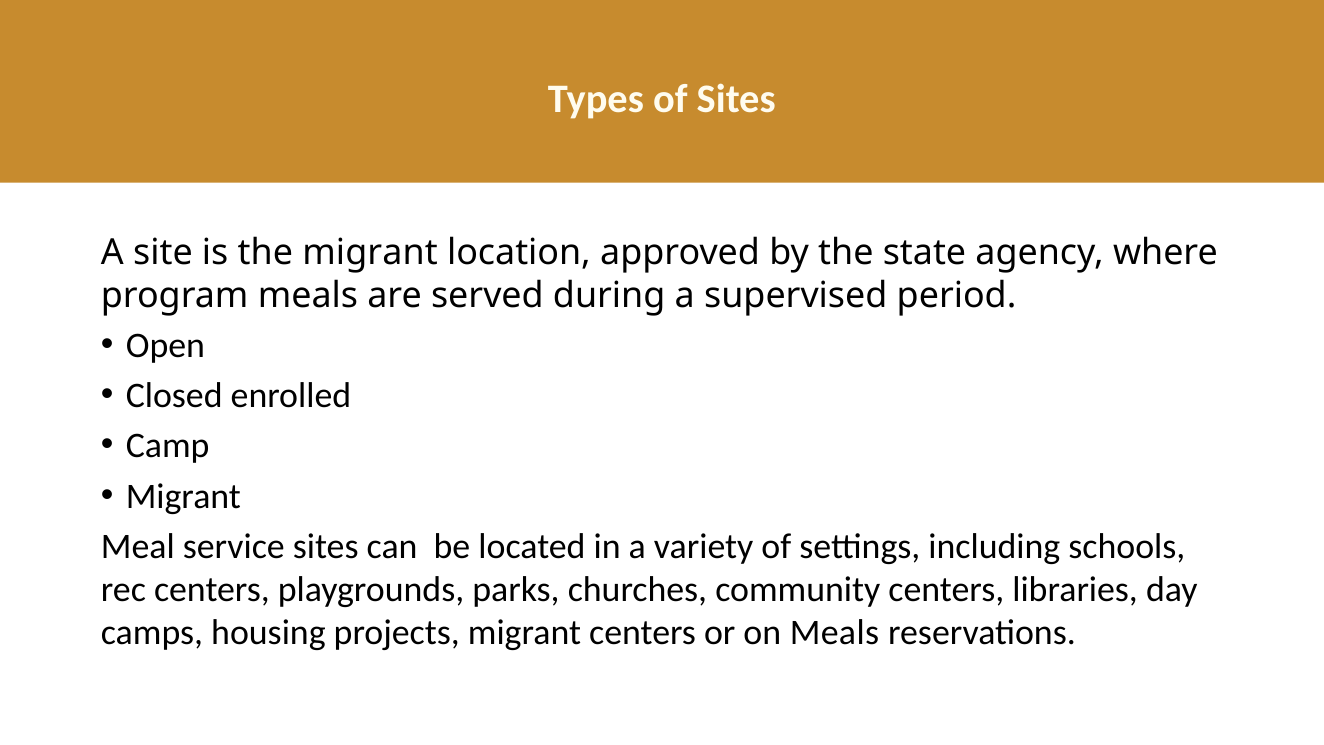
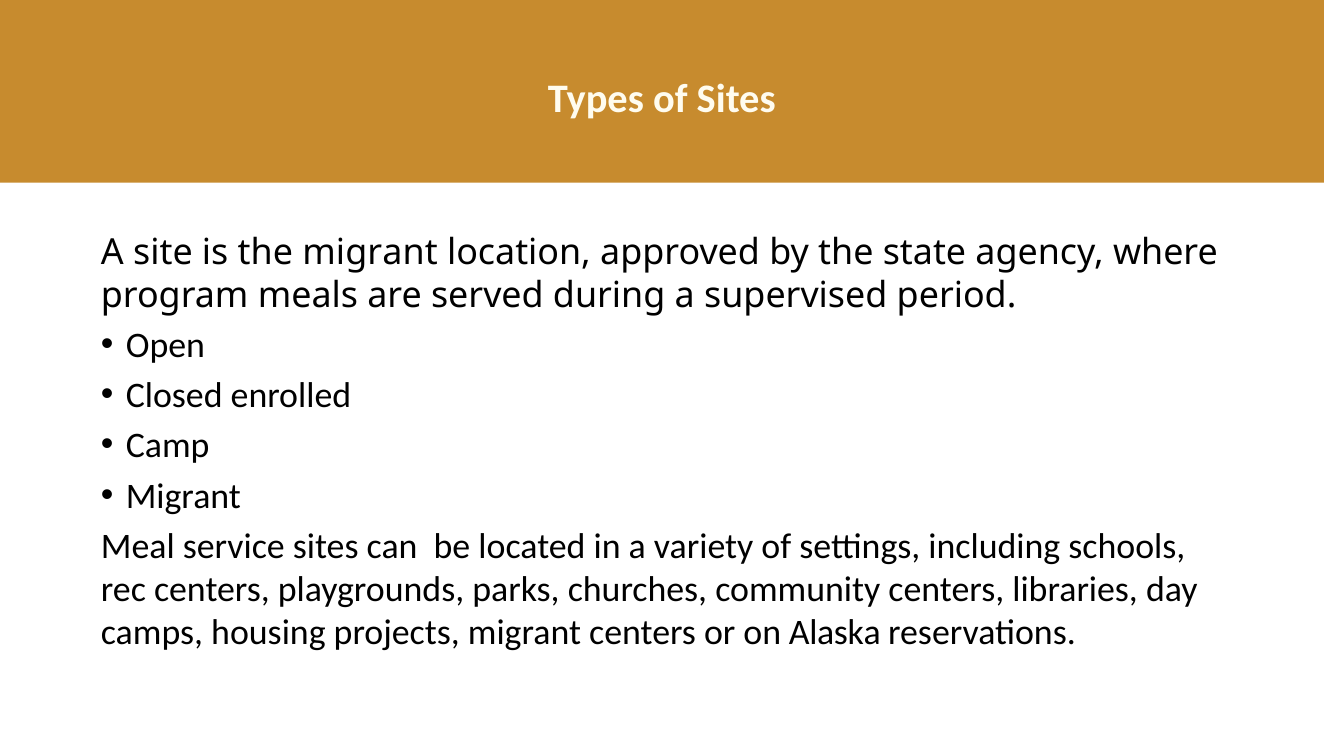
on Meals: Meals -> Alaska (835, 632)
